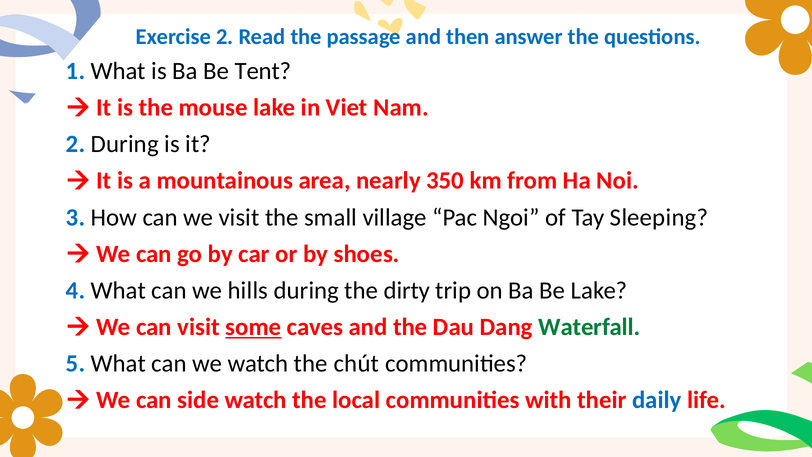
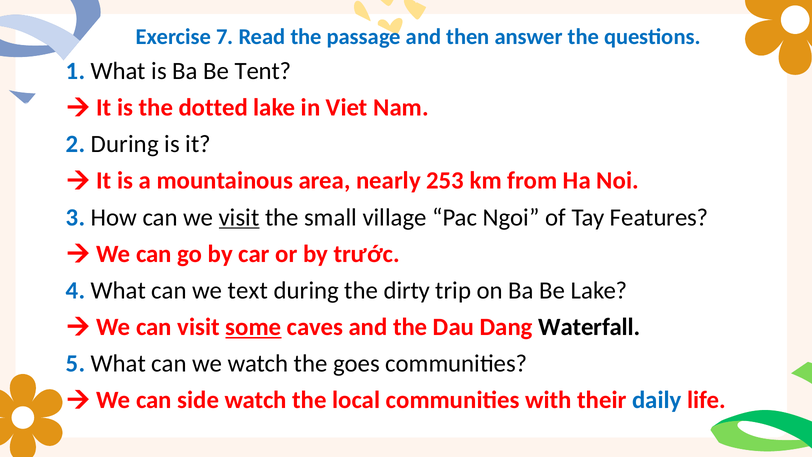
Exercise 2: 2 -> 7 (225, 37)
mouse: mouse -> dotted (213, 108)
350: 350 -> 253 (445, 181)
visit underline: none -> present (239, 217)
Sleeping: Sleeping -> Features (659, 217)
shoes: shoes -> trước (367, 254)
hills: hills -> text (248, 290)
Waterfall colour: green -> black (589, 327)
chút: chút -> goes (356, 363)
